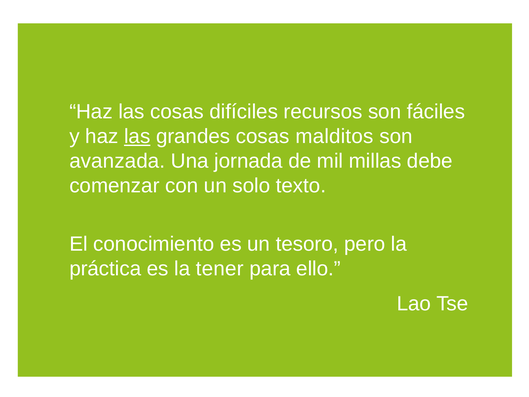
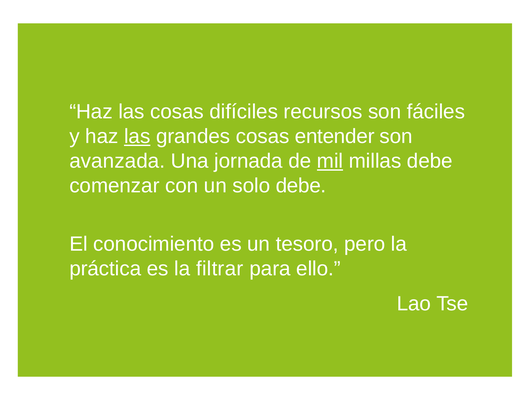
malditos: malditos -> entender (335, 136)
mil underline: none -> present (330, 161)
solo texto: texto -> debe (301, 186)
tener: tener -> filtrar (220, 269)
